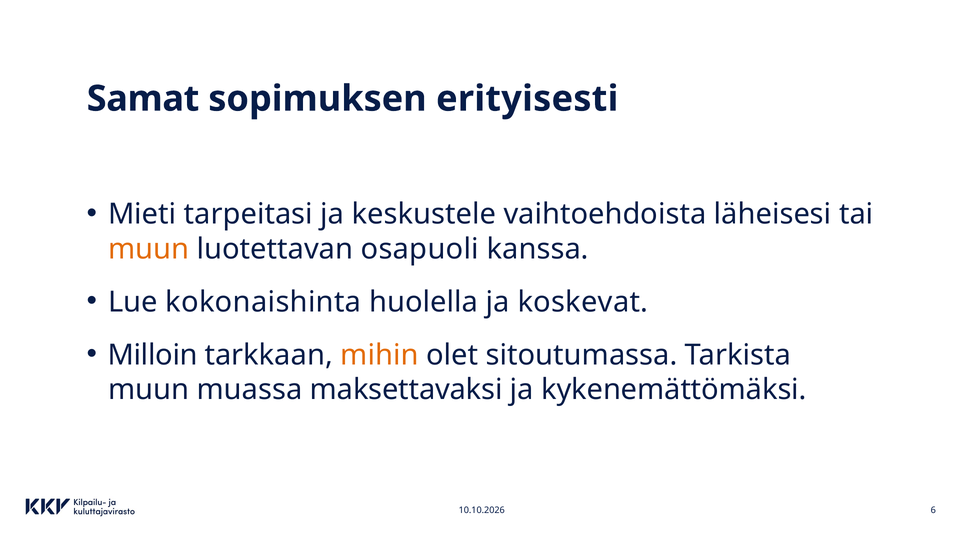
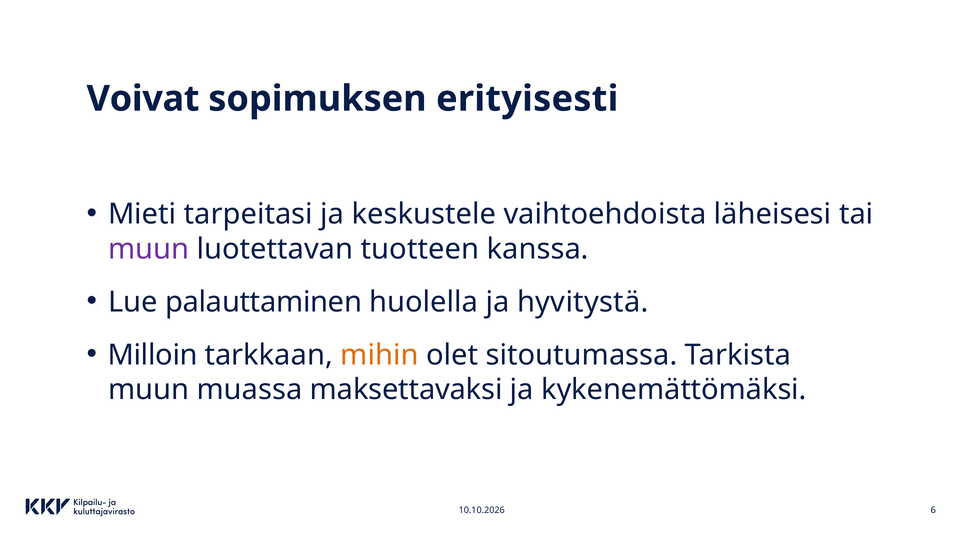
Samat: Samat -> Voivat (143, 99)
muun colour: orange -> purple (149, 249)
osapuoli: osapuoli -> tuotteen (420, 249)
kokonaishinta: kokonaishinta -> palauttaminen (264, 302)
koskevat: koskevat -> hyvitystä (583, 302)
